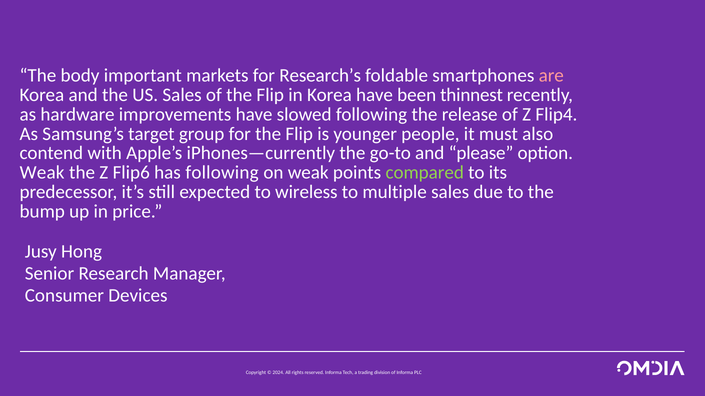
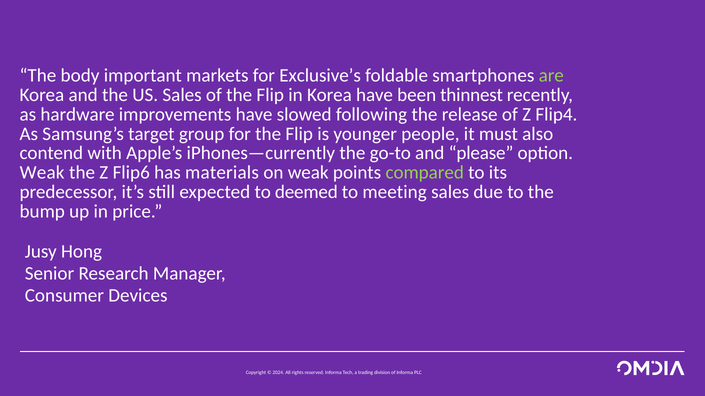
Research’s: Research’s -> Exclusive’s (320, 76)
are colour: pink -> light green (551, 76)
has following: following -> materials (222, 173)
wireless: wireless -> deemed (306, 192)
multiple: multiple -> meeting (395, 192)
